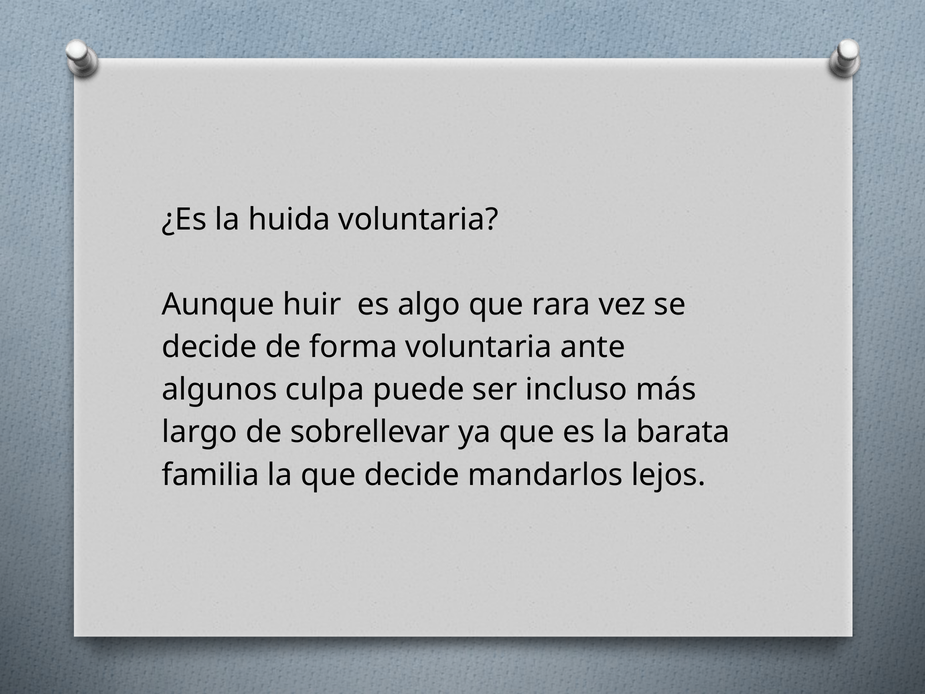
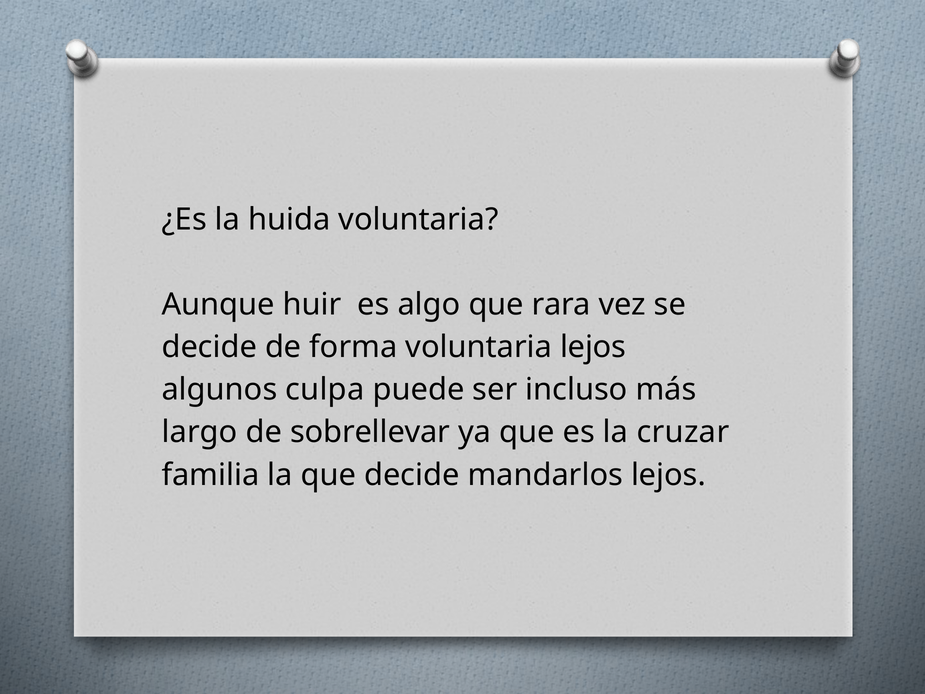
voluntaria ante: ante -> lejos (593, 347)
barata: barata -> cruzar (683, 432)
